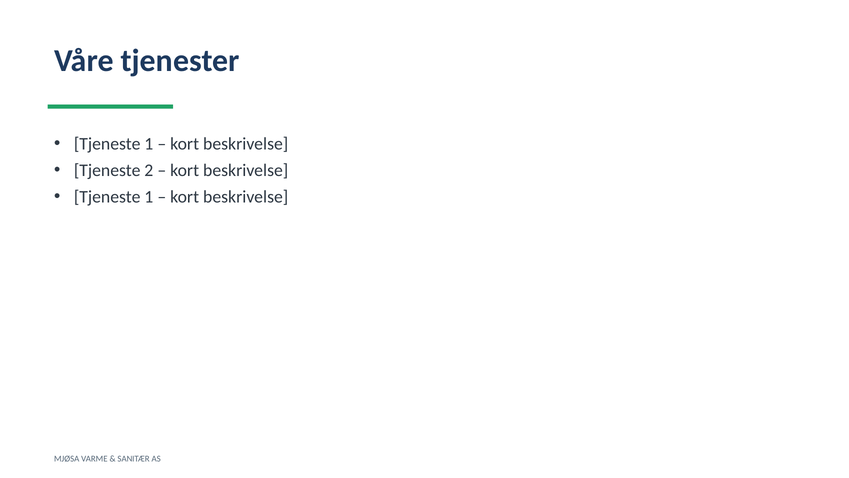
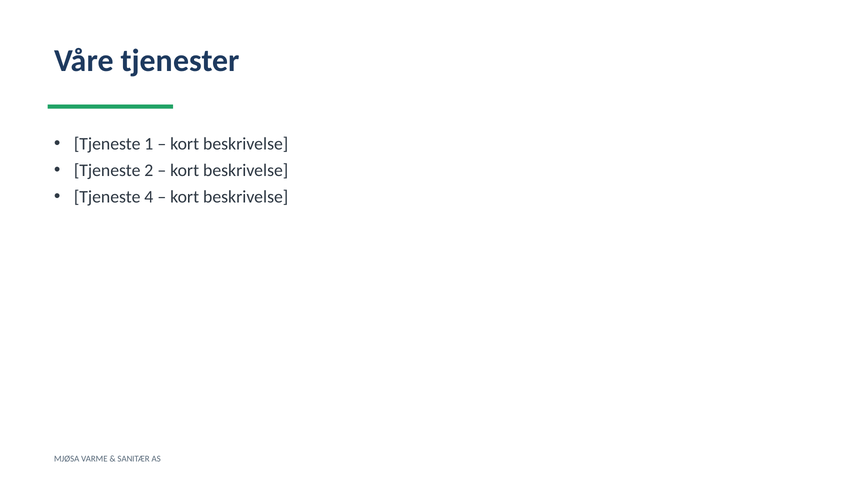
1: 1 -> 4 (149, 197)
